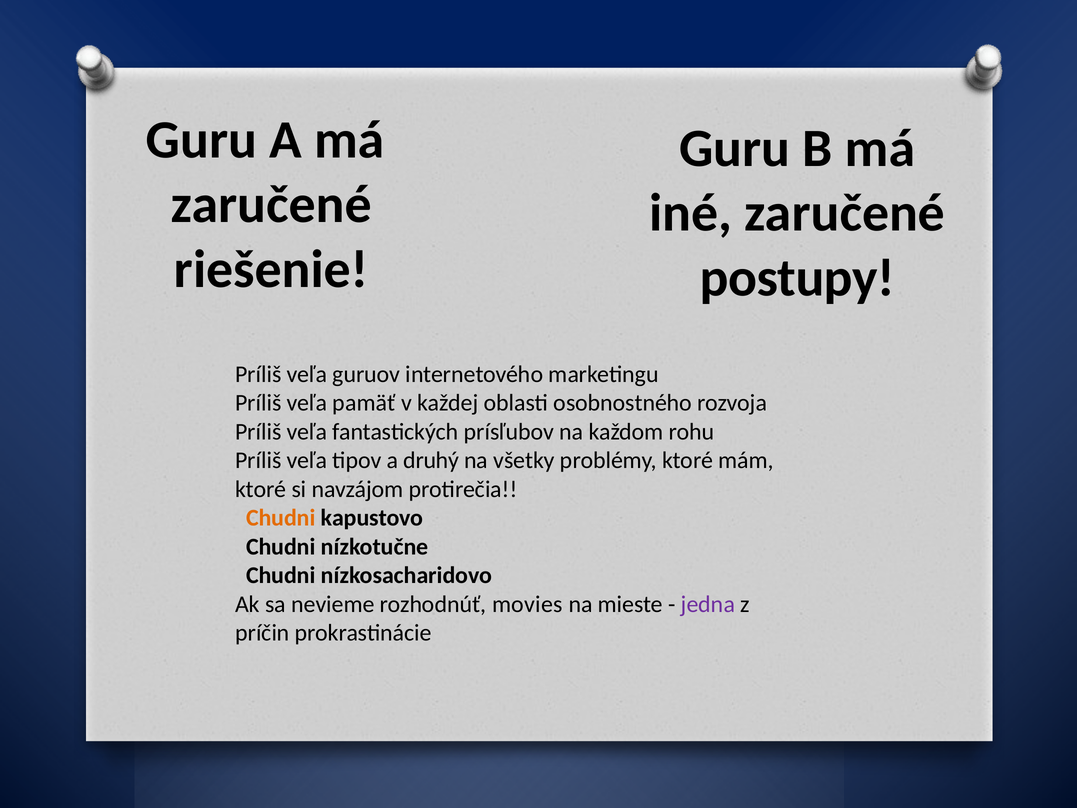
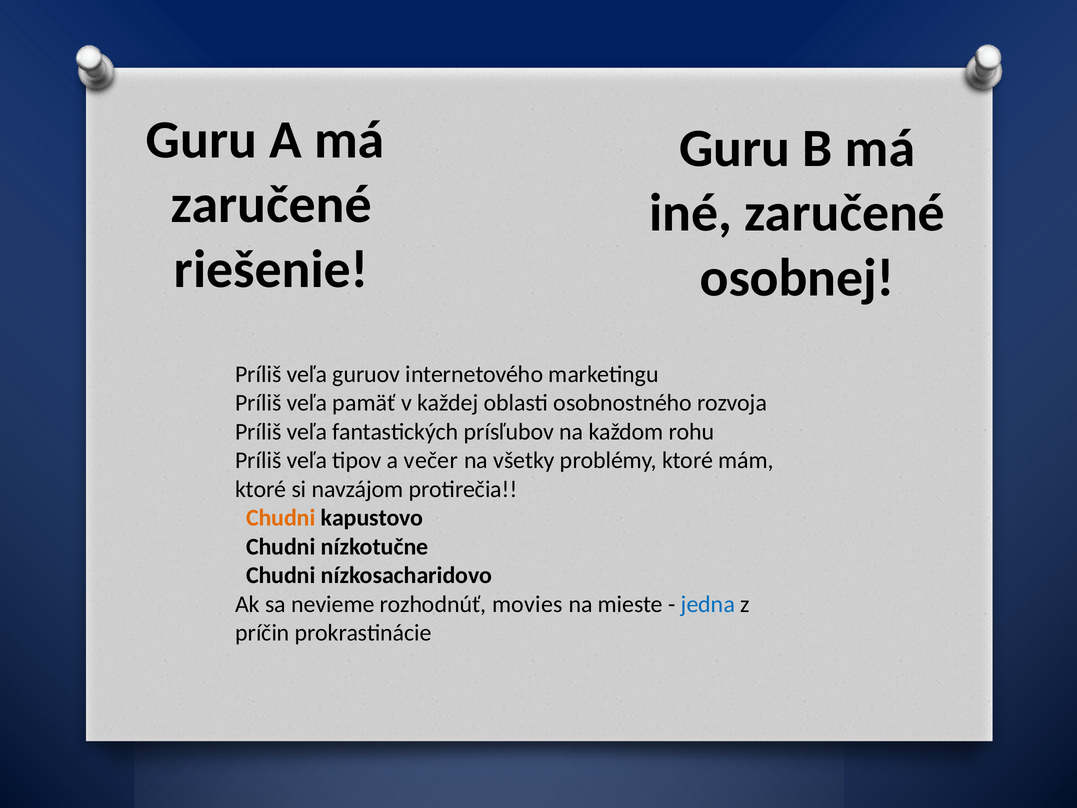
postupy: postupy -> osobnej (797, 278)
druhý: druhý -> večer (431, 460)
jedna colour: purple -> blue (708, 604)
